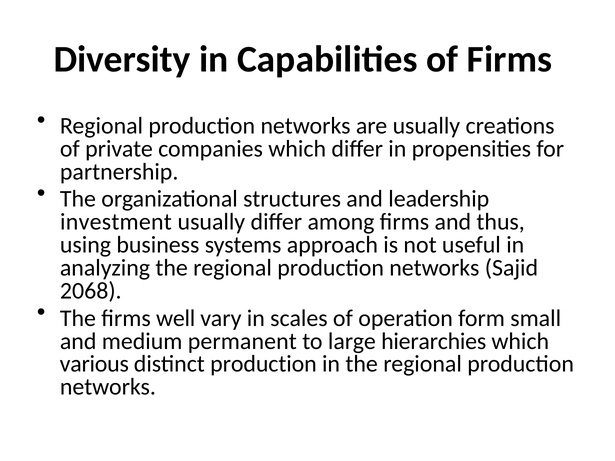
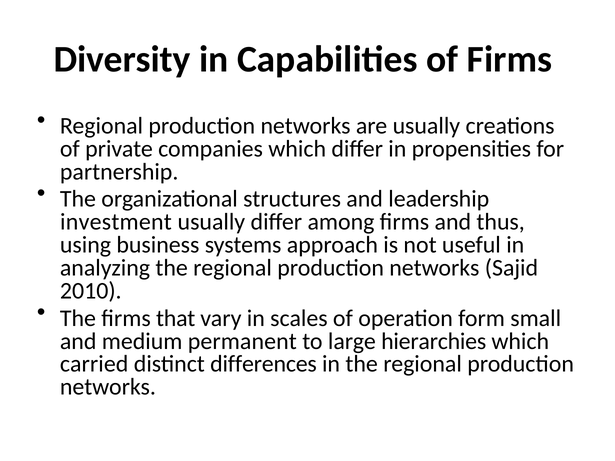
2068: 2068 -> 2010 (91, 291)
well: well -> that (176, 318)
various: various -> carried (94, 364)
distinct production: production -> differences (264, 364)
